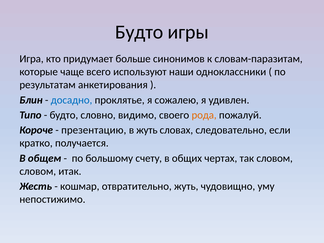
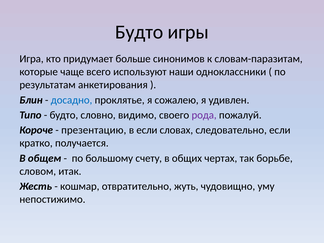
рода colour: orange -> purple (204, 115)
в жуть: жуть -> если (147, 130)
так словом: словом -> борьбе (275, 158)
